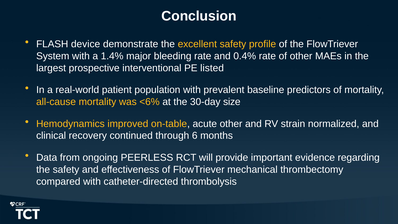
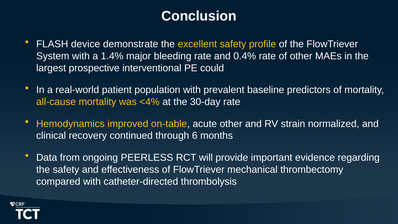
listed: listed -> could (212, 68)
<6%: <6% -> <4% (150, 102)
30-day size: size -> rate (232, 102)
